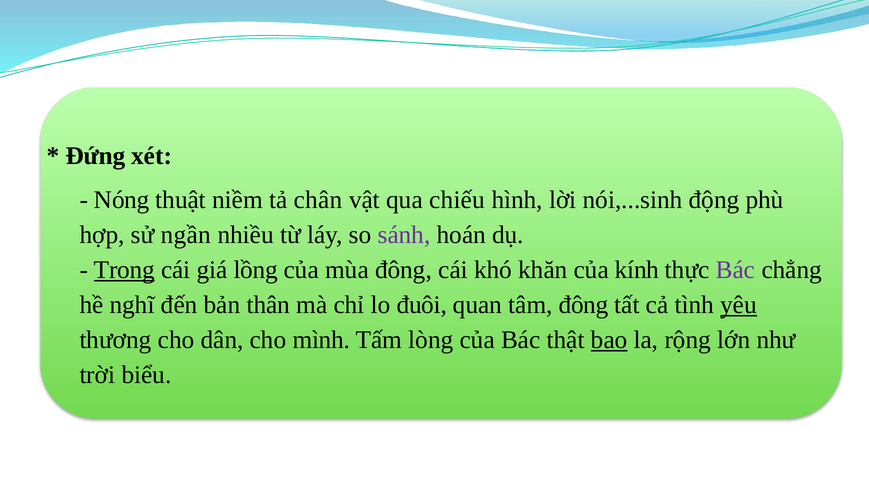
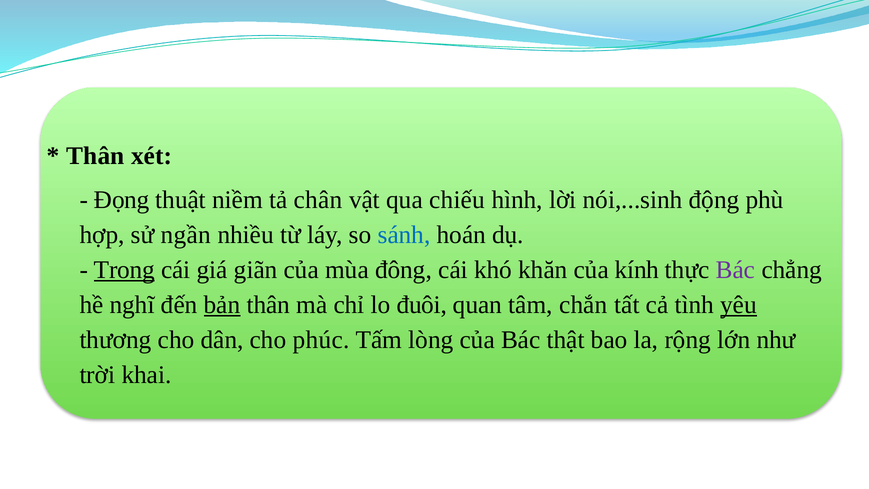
Đứng: Đứng -> Thân (95, 156)
Nóng: Nóng -> Đọng (122, 200)
sánh colour: purple -> blue (404, 235)
lồng: lồng -> giãn (256, 270)
bản underline: none -> present (222, 305)
tâm đông: đông -> chắn (583, 305)
mình: mình -> phúc (321, 340)
bao underline: present -> none (609, 340)
biểu: biểu -> khai (147, 375)
